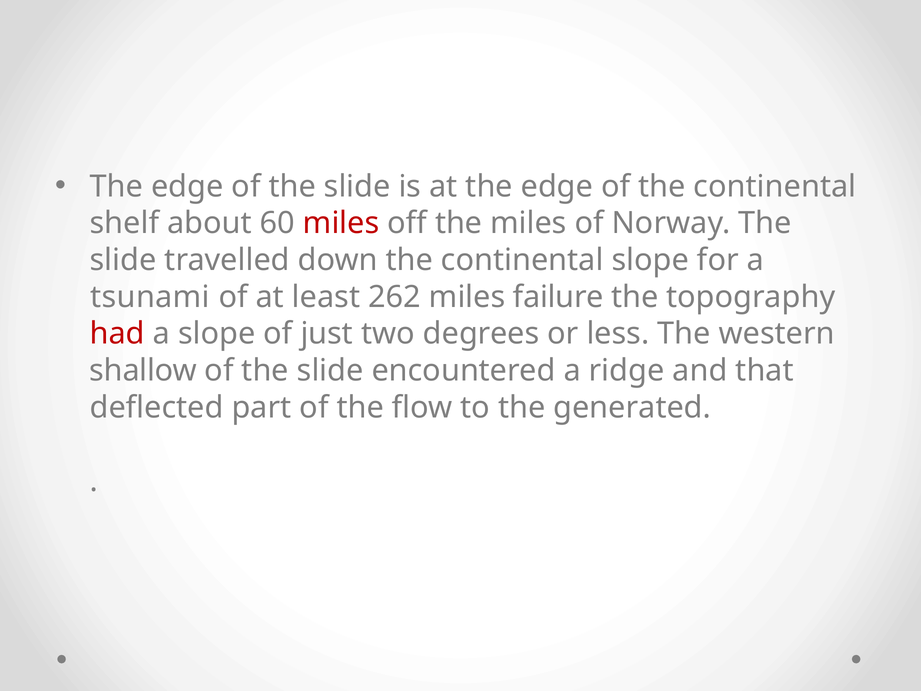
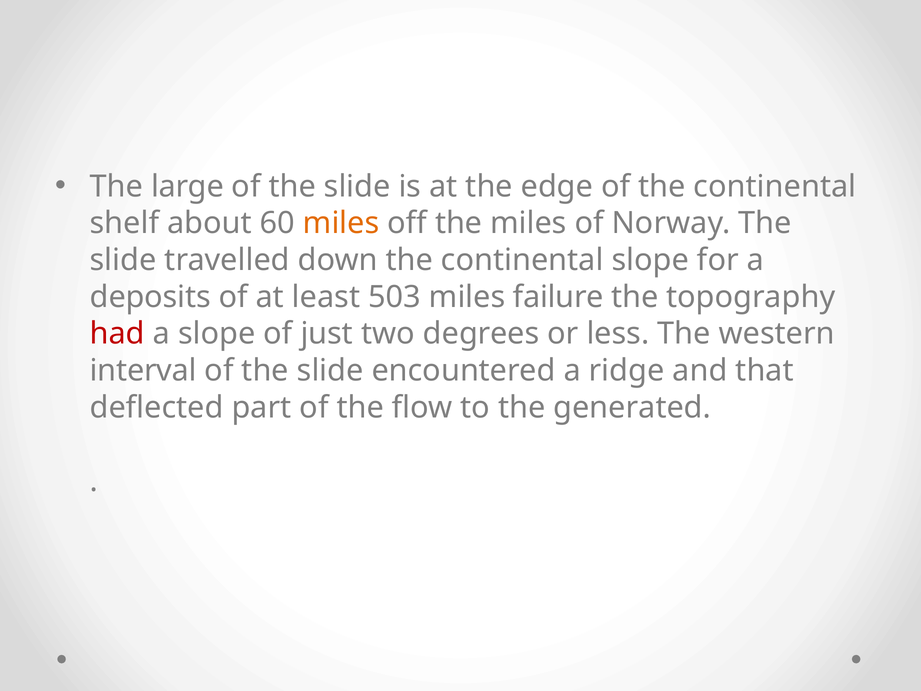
edge: edge -> large (187, 186)
miles colour: red -> orange (341, 223)
tsunami: tsunami -> deposits (150, 297)
262: 262 -> 503 (395, 297)
shallow: shallow -> interval (143, 371)
